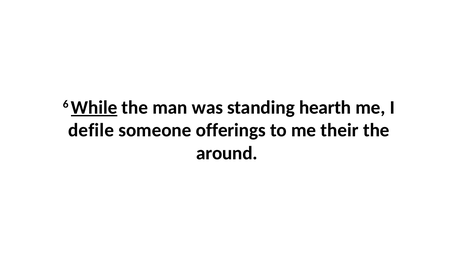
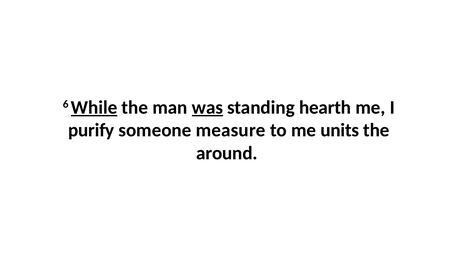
was underline: none -> present (207, 107)
defile: defile -> purify (91, 130)
offerings: offerings -> measure (231, 130)
their: their -> units (340, 130)
